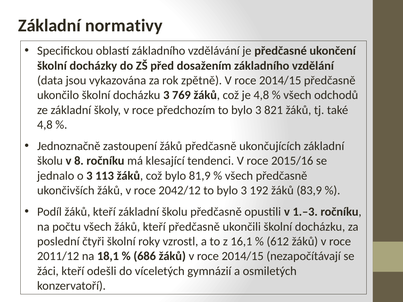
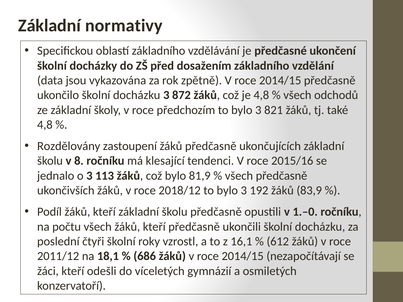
769: 769 -> 872 (181, 95)
Jednoznačně: Jednoznačně -> Rozdělovány (69, 146)
2042/12: 2042/12 -> 2018/12 (180, 191)
1.–3: 1.–3 -> 1.–0 (305, 212)
